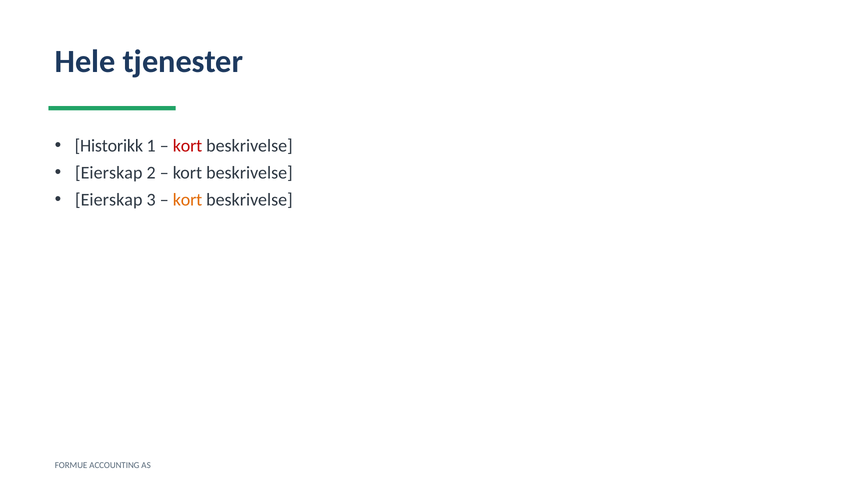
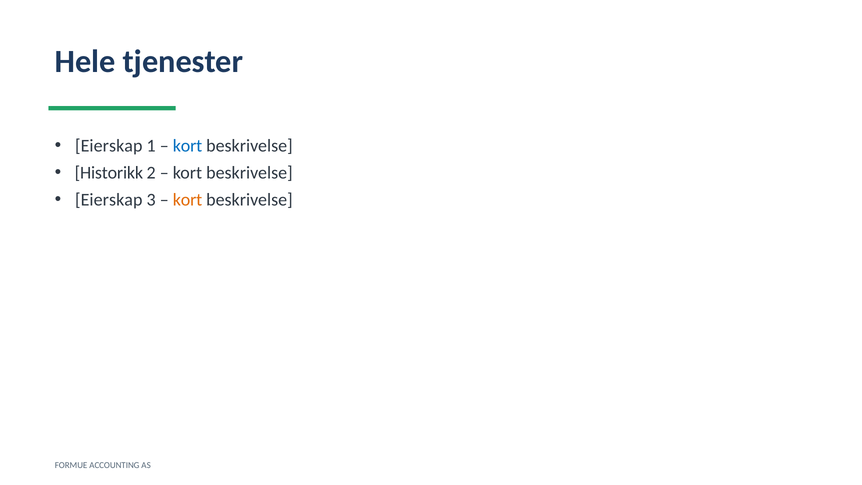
Historikk: Historikk -> Eierskap (109, 146)
kort colour: red -> blue (188, 146)
Eierskap: Eierskap -> Historikk (109, 173)
